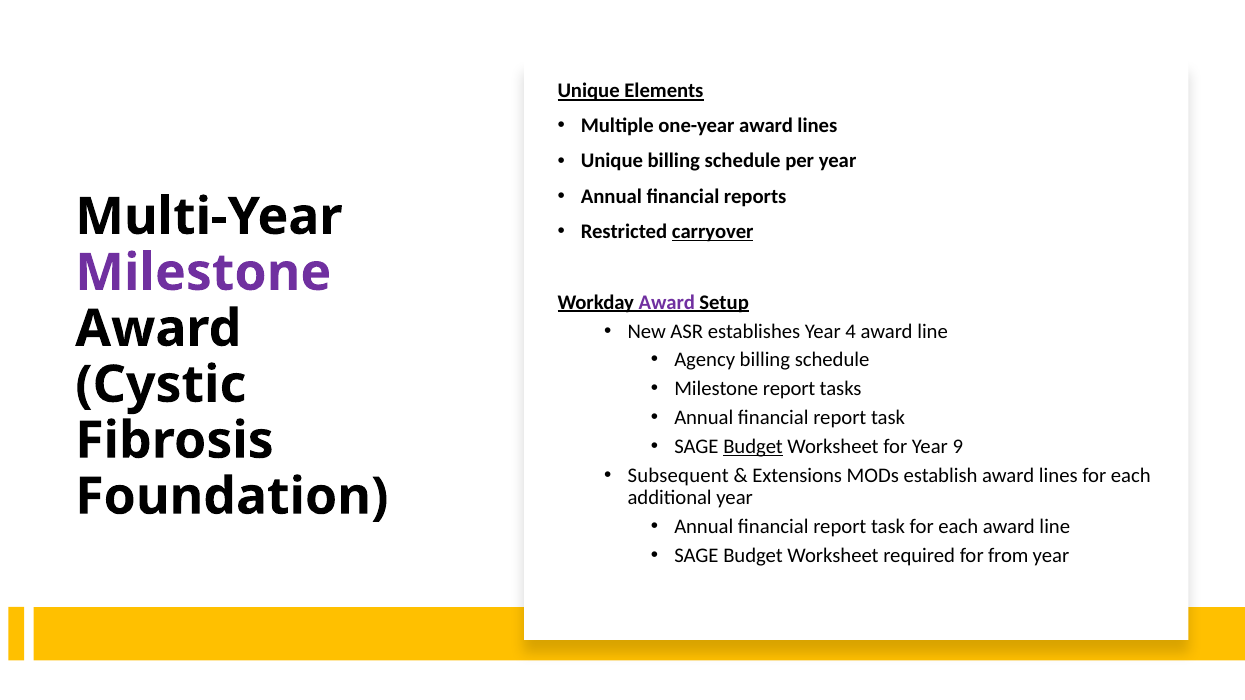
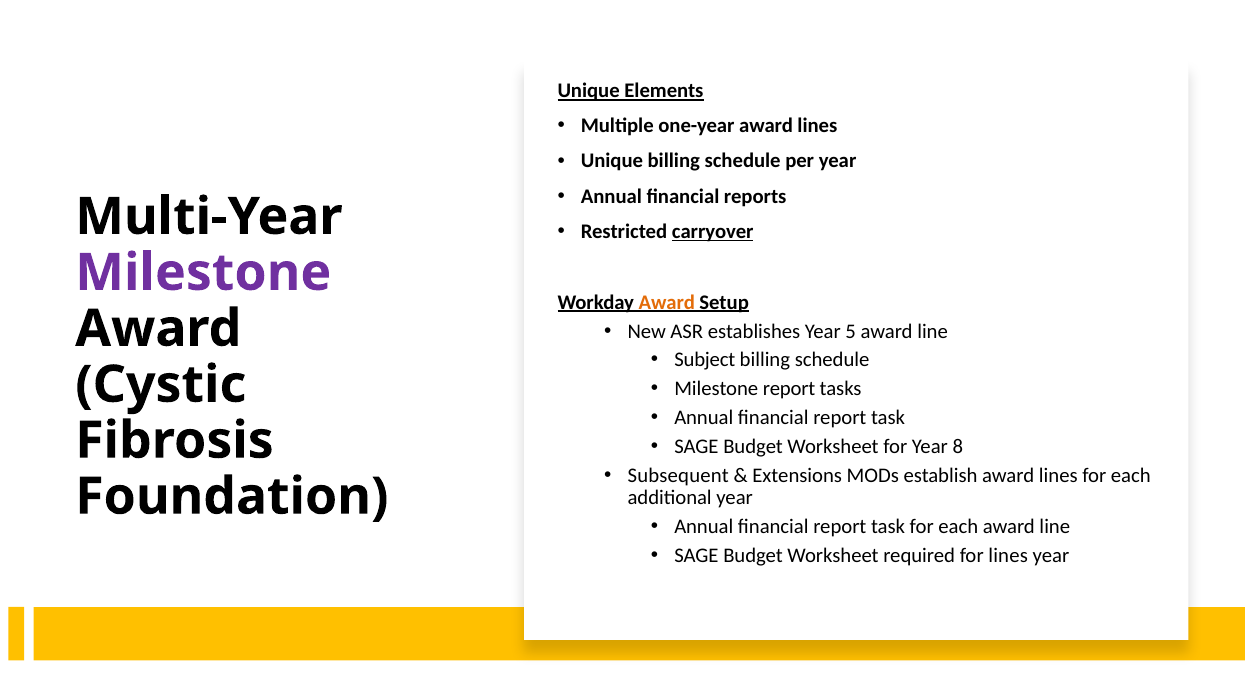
Award colour: purple -> orange (667, 303)
4: 4 -> 5 (851, 331)
Agency: Agency -> Subject (705, 360)
Budget underline: present -> none (753, 447)
9: 9 -> 8 (958, 447)
for from: from -> lines (1008, 555)
